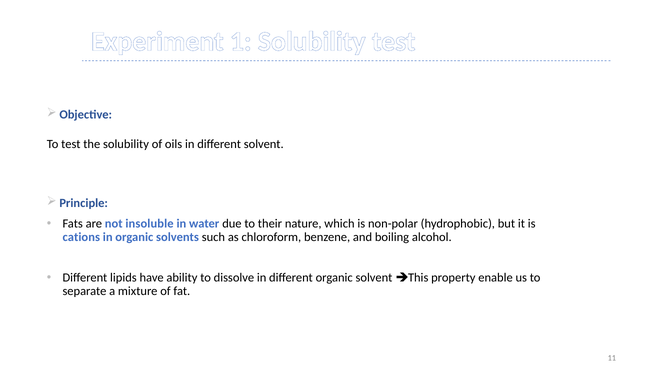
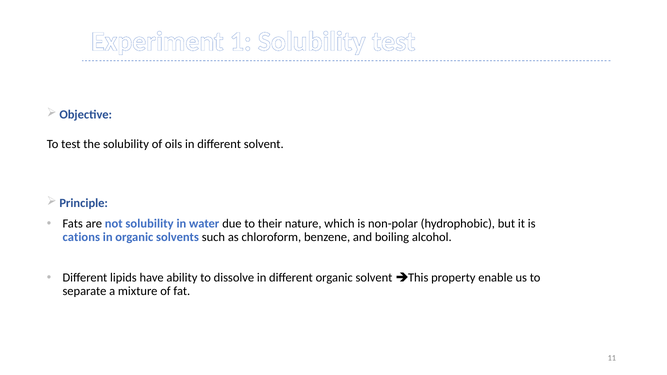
not insoluble: insoluble -> solubility (150, 224)
